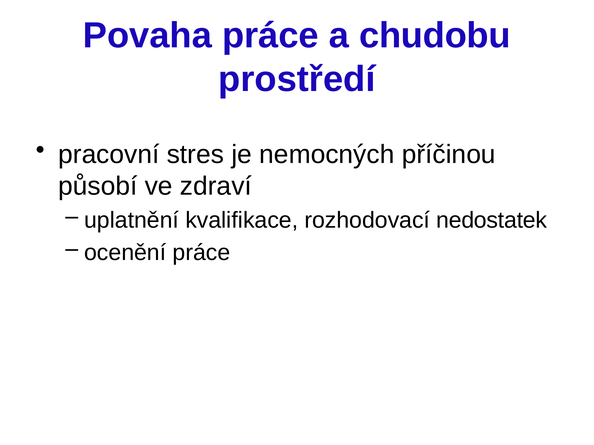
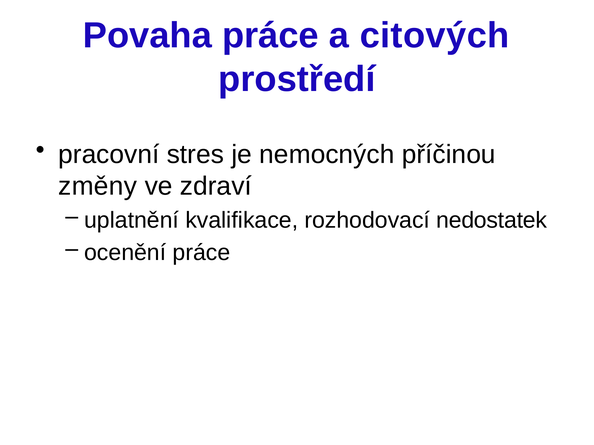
chudobu: chudobu -> citových (435, 36)
působí: působí -> změny (98, 186)
